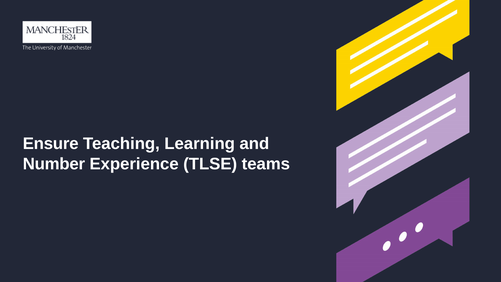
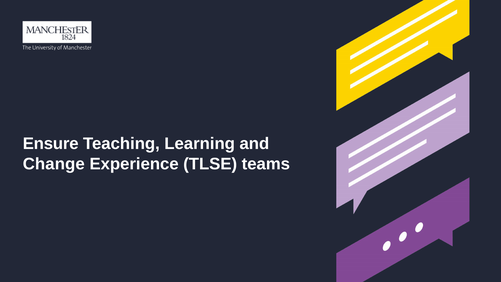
Number: Number -> Change (54, 164)
